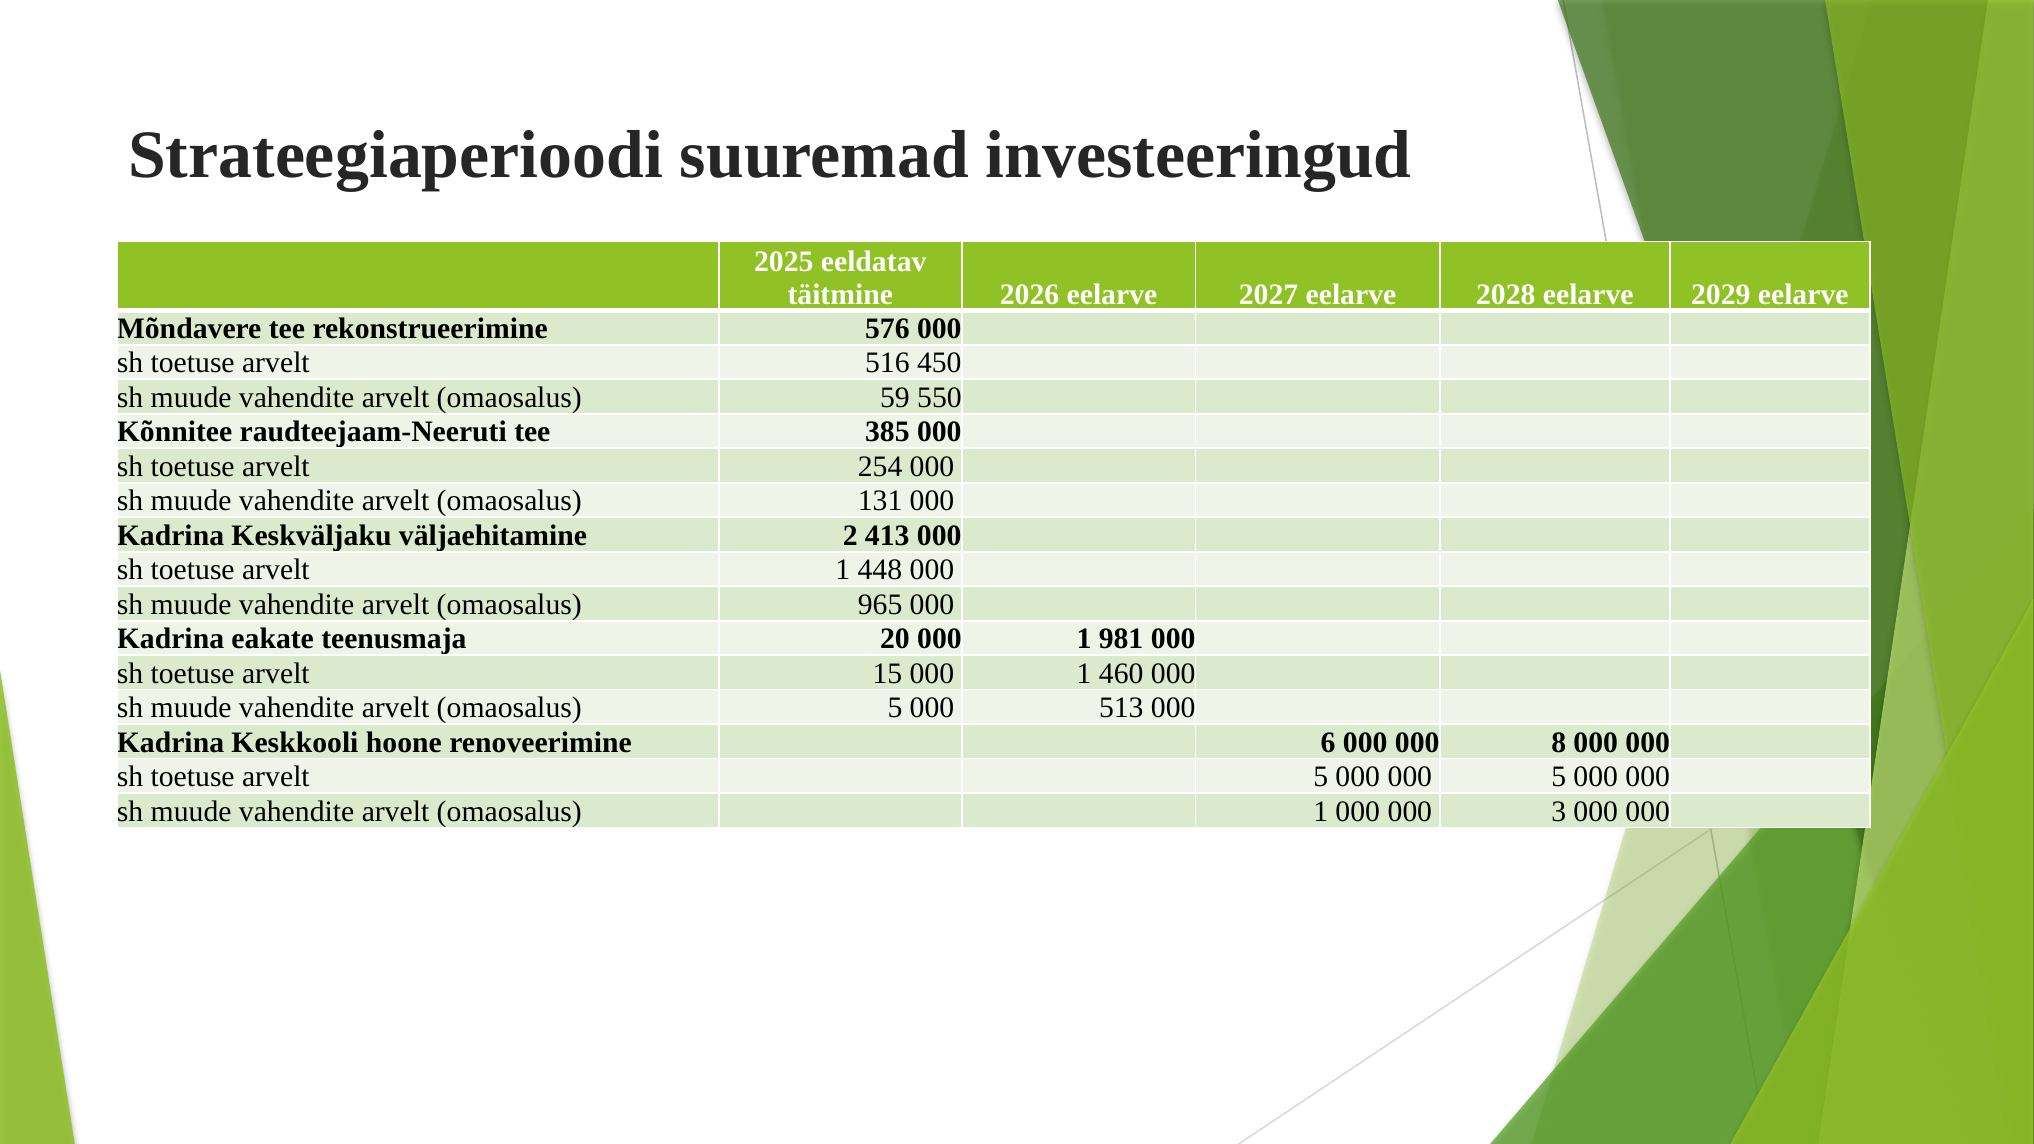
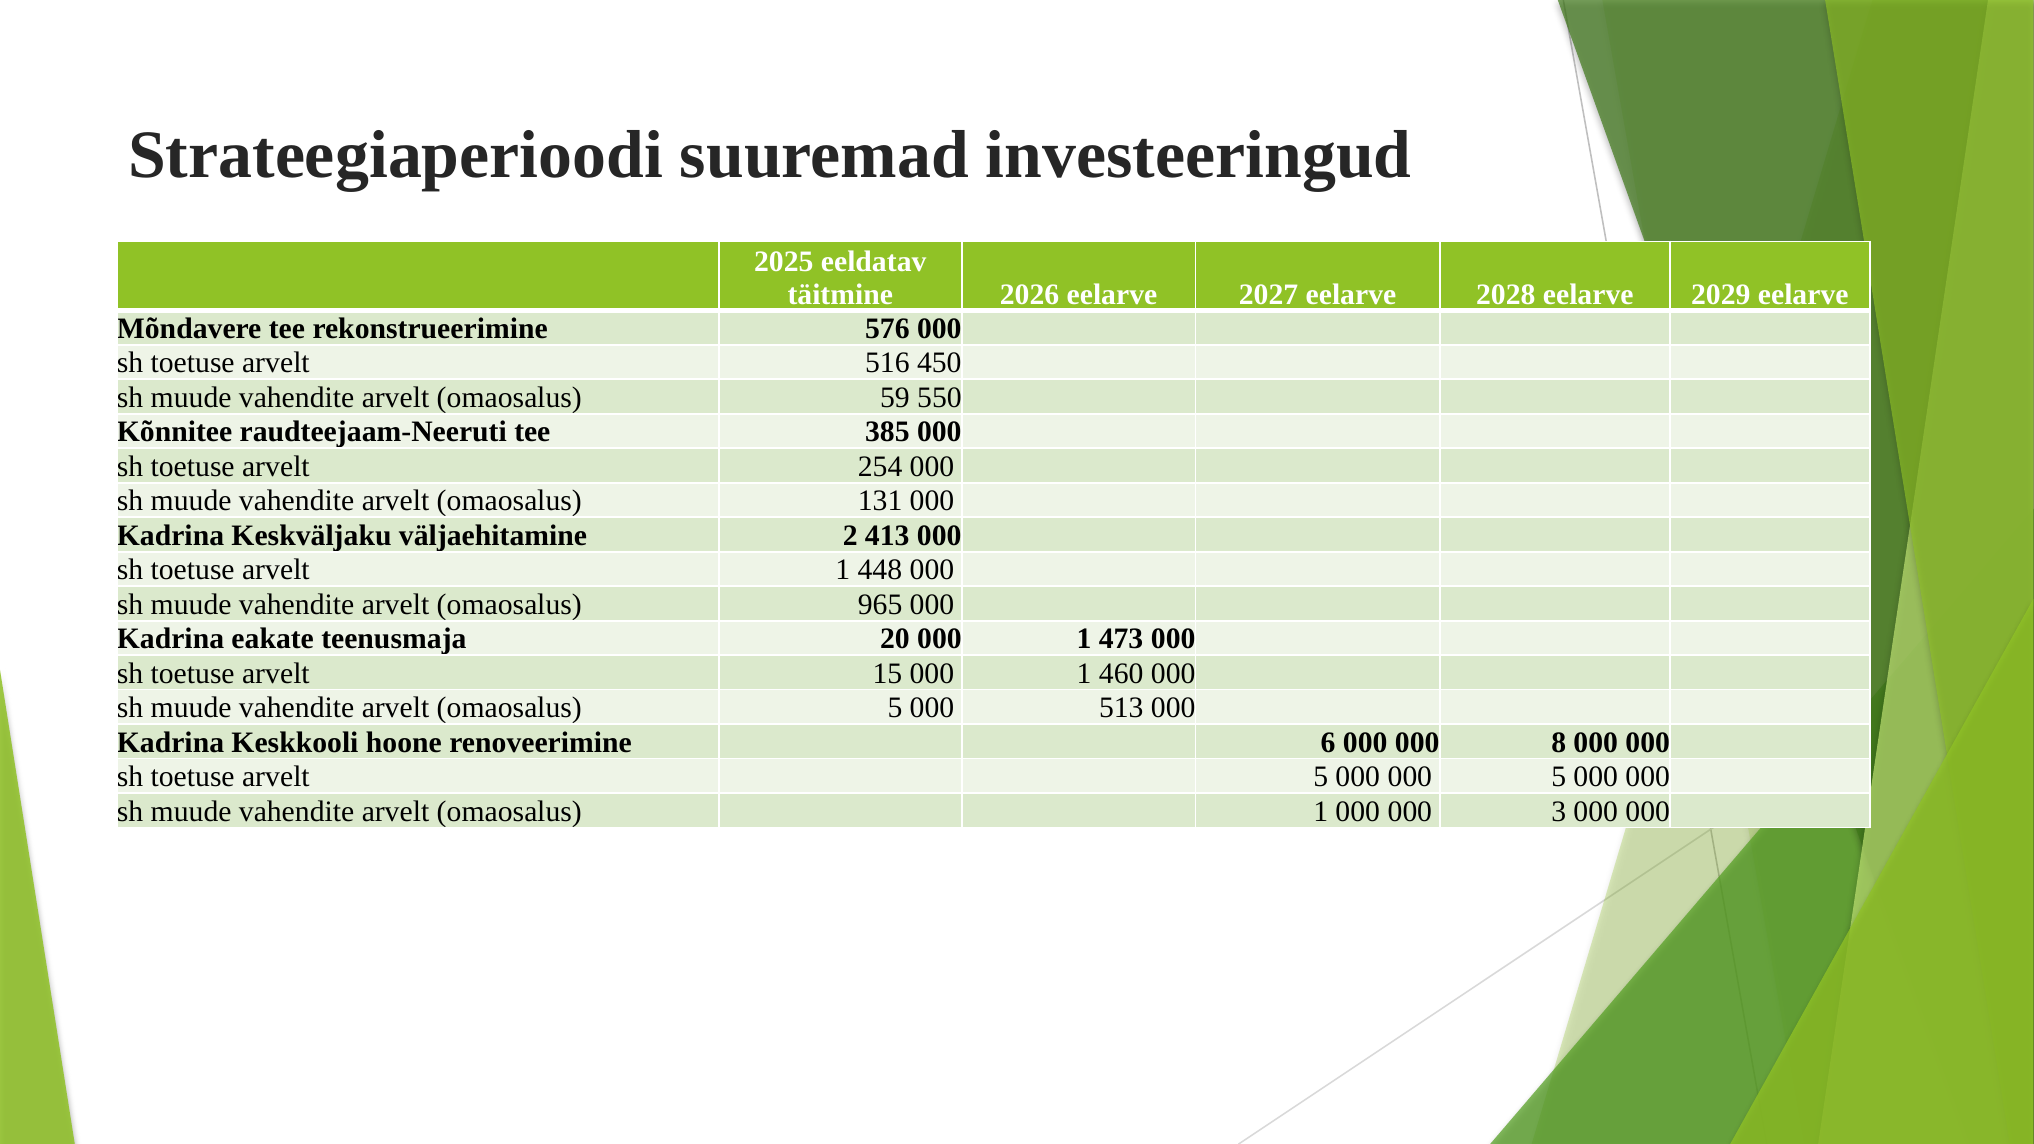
981: 981 -> 473 (1121, 639)
